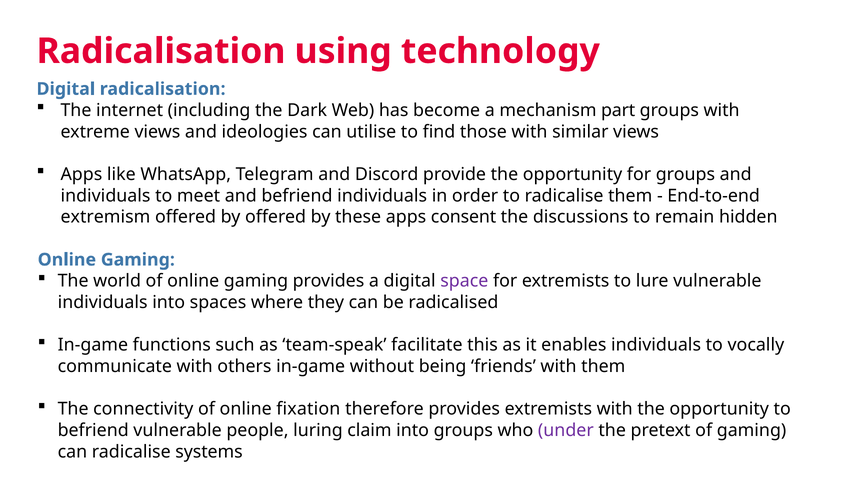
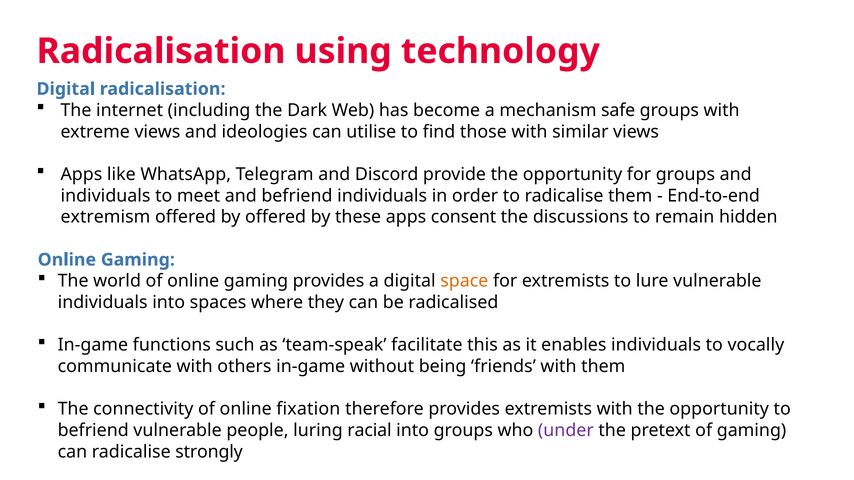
part: part -> safe (618, 110)
space colour: purple -> orange (464, 281)
claim: claim -> racial (370, 431)
systems: systems -> strongly (209, 452)
